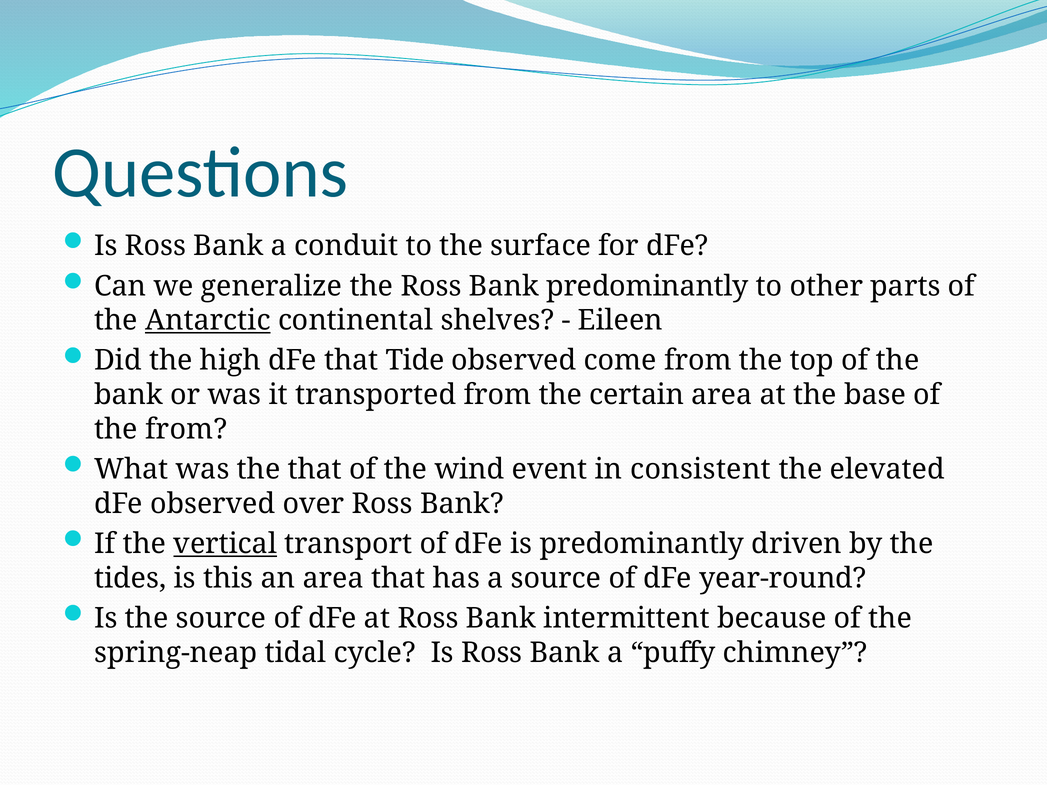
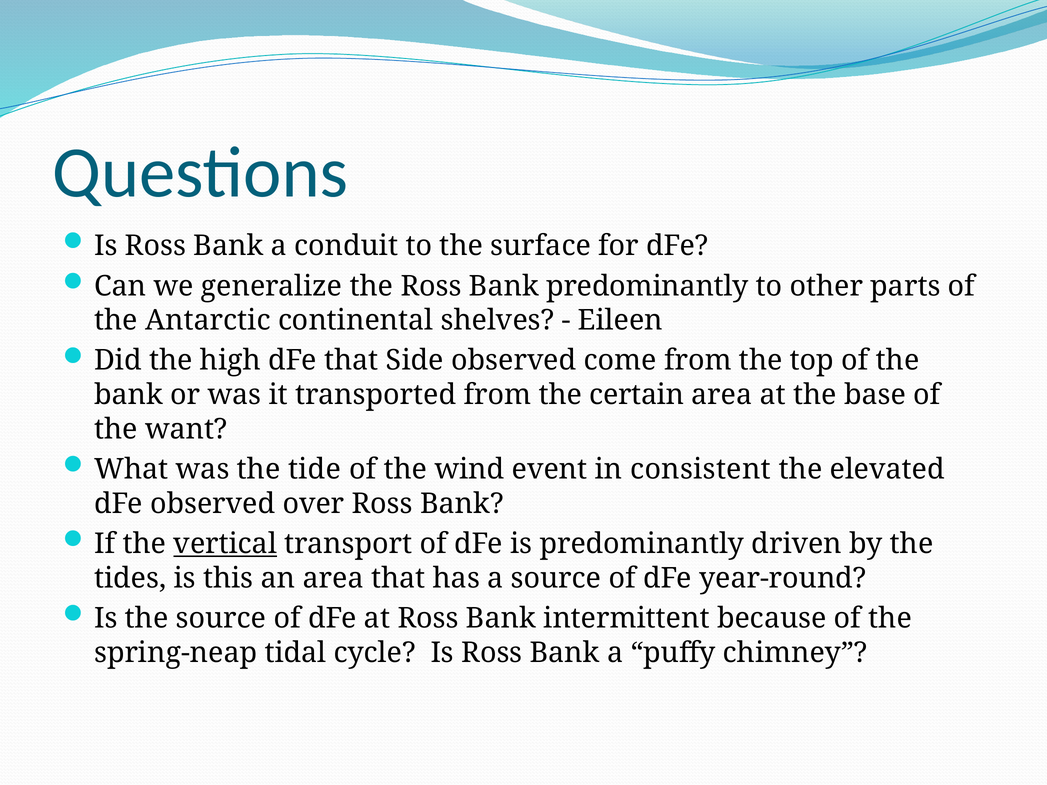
Antarctic underline: present -> none (208, 321)
Tide: Tide -> Side (415, 361)
the from: from -> want (186, 429)
the that: that -> tide (315, 470)
